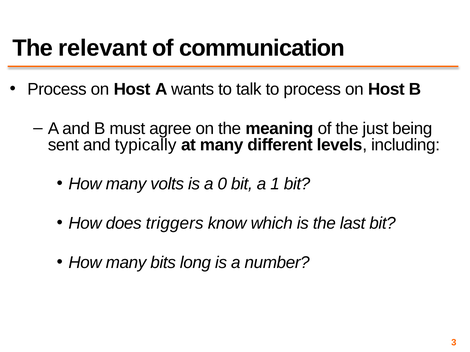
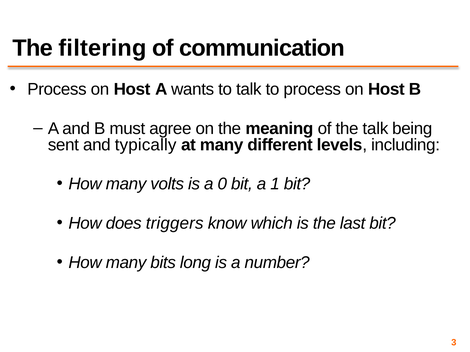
relevant: relevant -> filtering (103, 48)
the just: just -> talk (375, 129)
